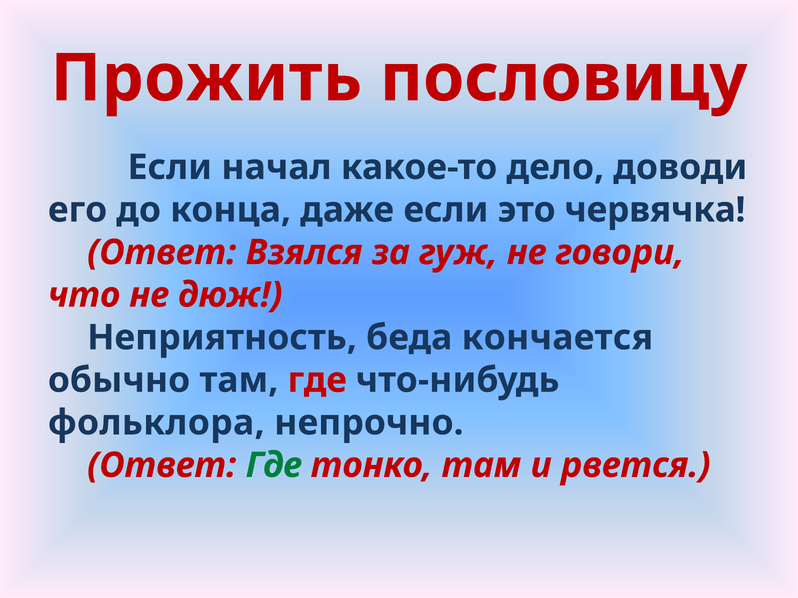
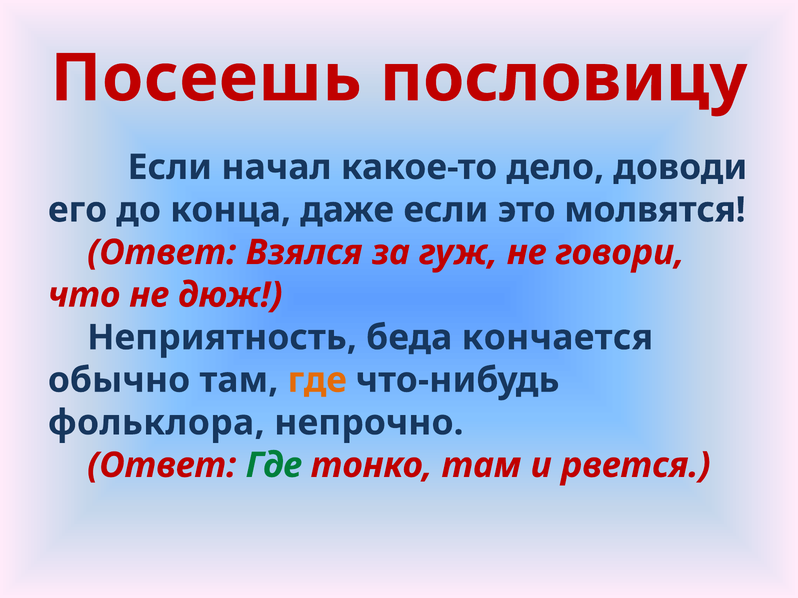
Прожить: Прожить -> Посеешь (206, 78)
червячка: червячка -> молвятся (655, 210)
где colour: red -> orange (317, 380)
